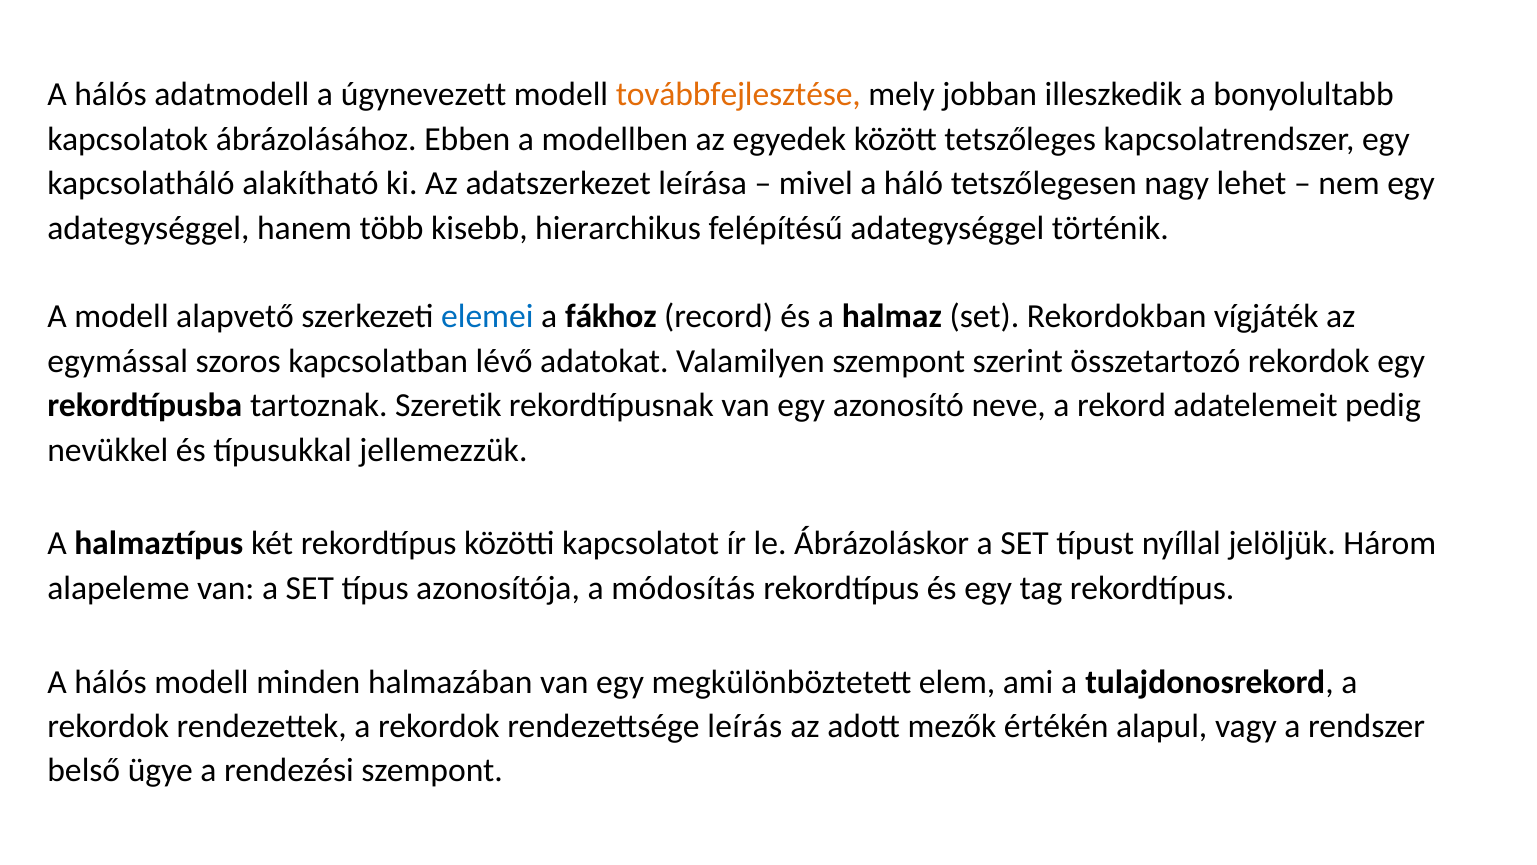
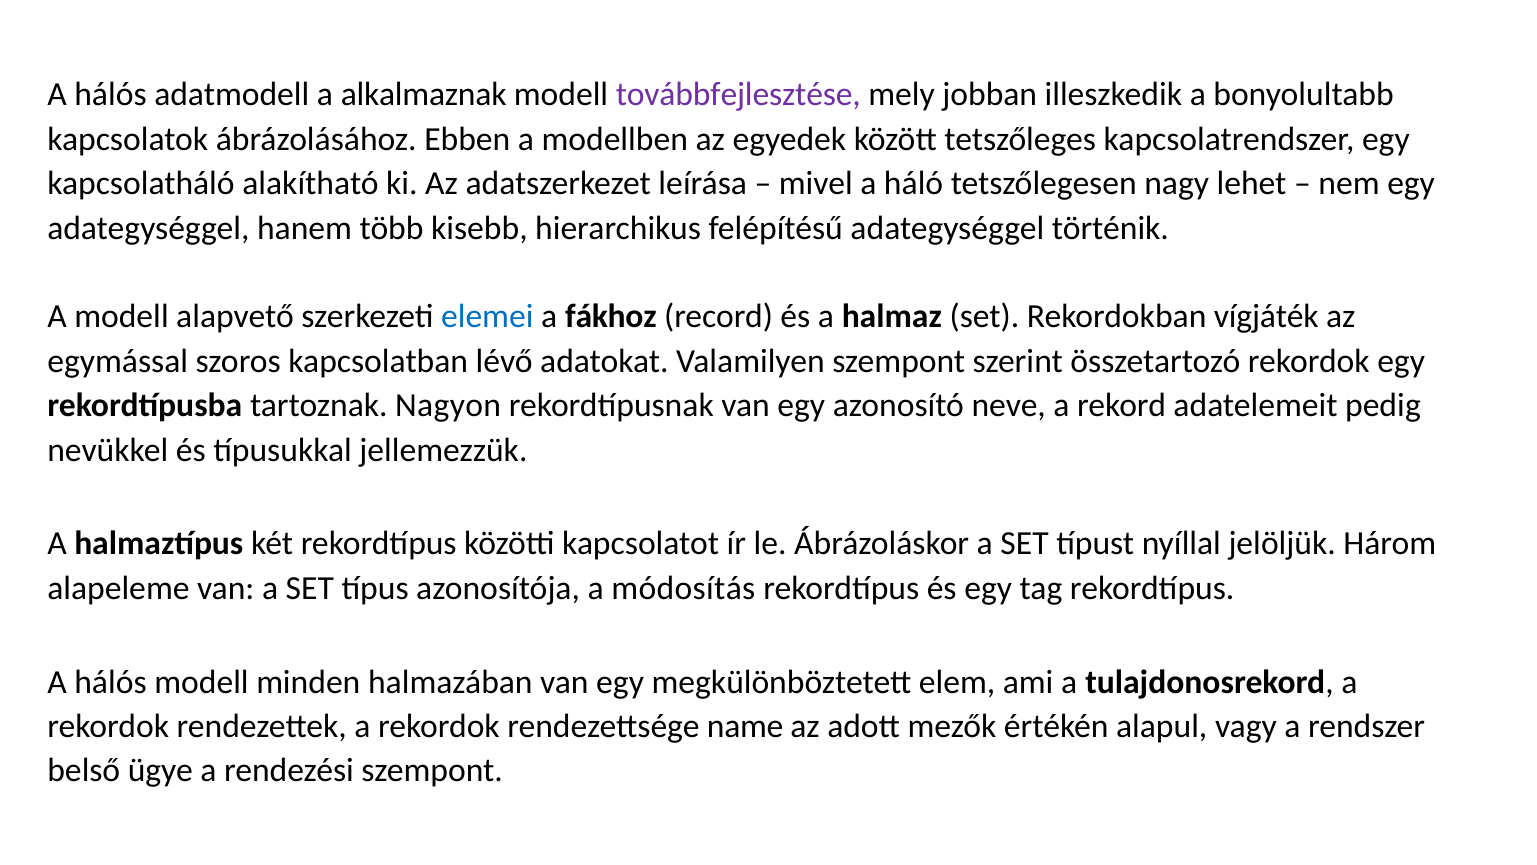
úgynevezett: úgynevezett -> alkalmaznak (424, 95)
továbbfejlesztése colour: orange -> purple (738, 95)
Szeretik: Szeretik -> Nagyon (448, 405)
leírás: leírás -> name (745, 726)
